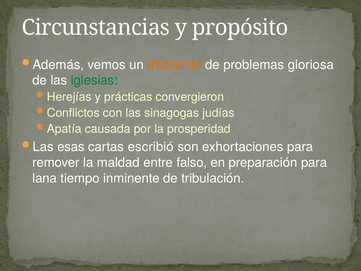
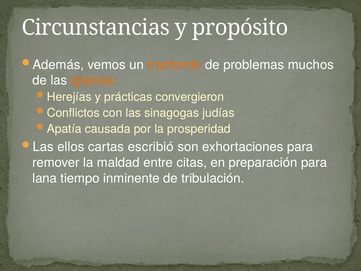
gloriosa: gloriosa -> muchos (311, 65)
iglesias colour: green -> orange (94, 80)
esas: esas -> ellos (71, 147)
falso: falso -> citas (192, 162)
